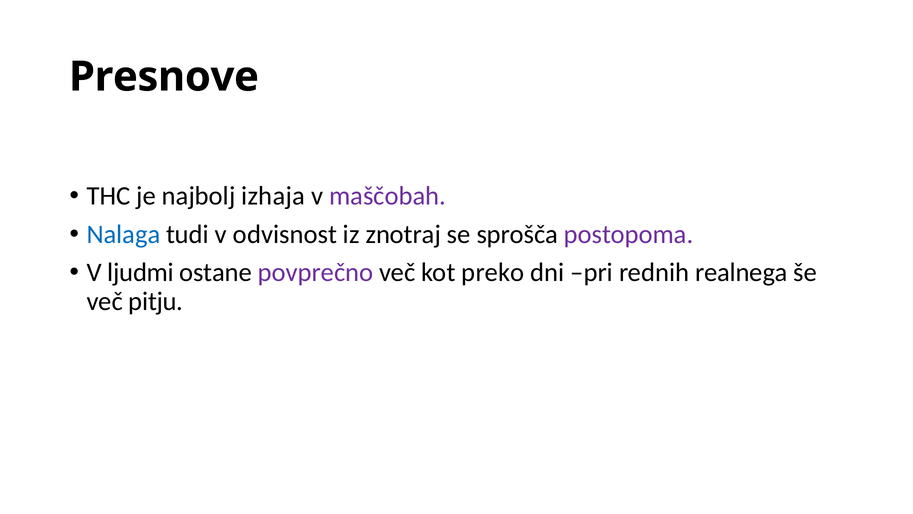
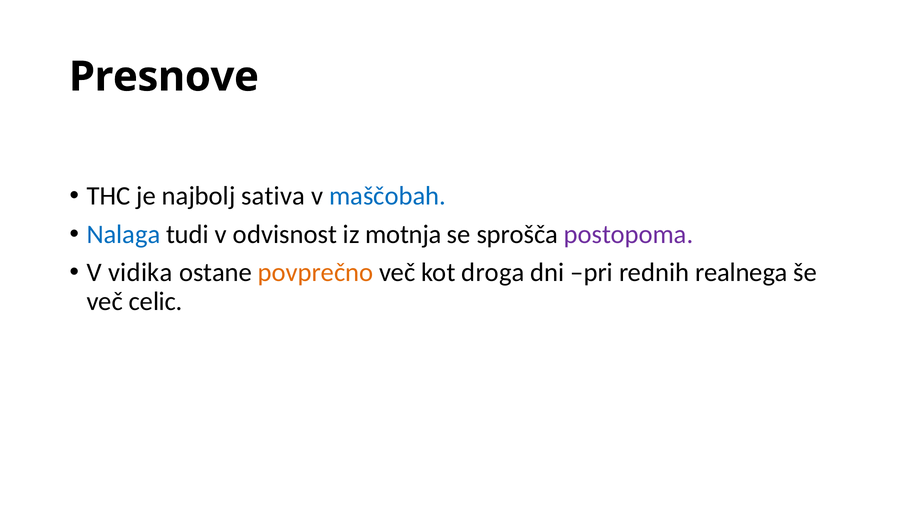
izhaja: izhaja -> sativa (273, 196)
maščobah colour: purple -> blue (388, 196)
znotraj: znotraj -> motnja (403, 234)
ljudmi: ljudmi -> vidika (140, 272)
povprečno colour: purple -> orange (316, 272)
preko: preko -> droga (493, 272)
pitju: pitju -> celic (156, 301)
